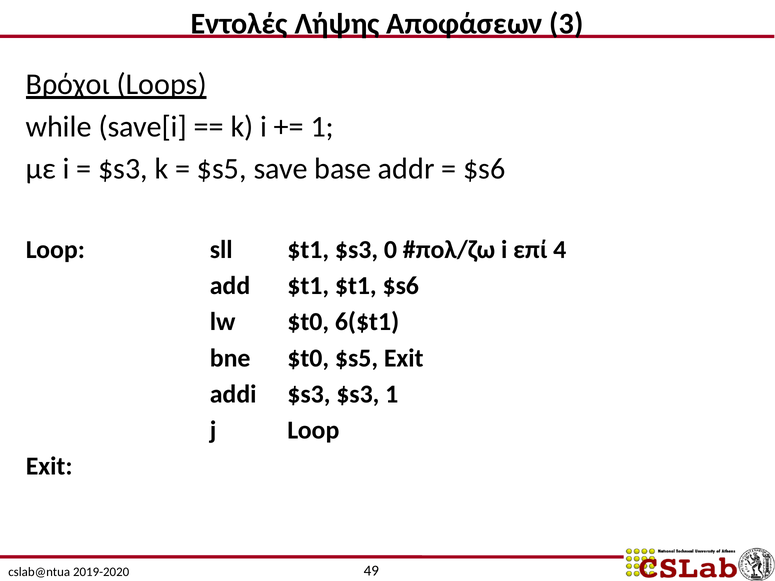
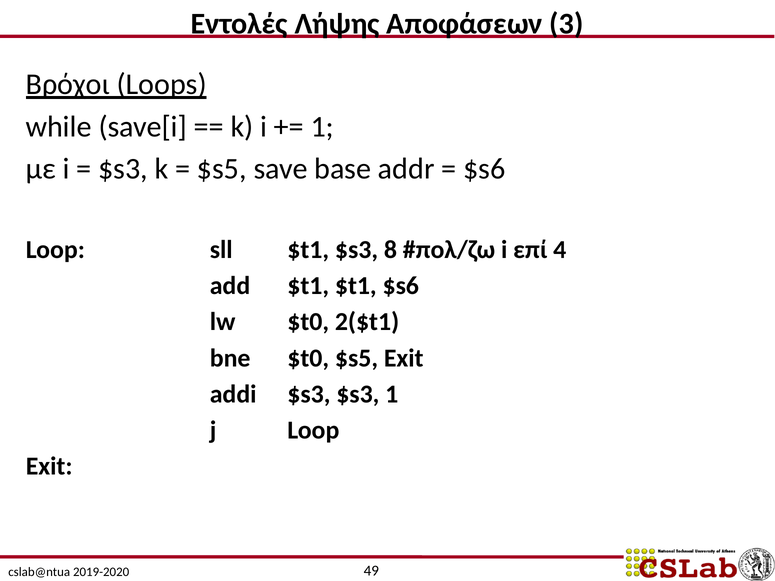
0: 0 -> 8 (390, 250)
6($t1: 6($t1 -> 2($t1 (367, 322)
